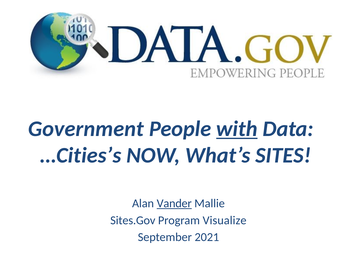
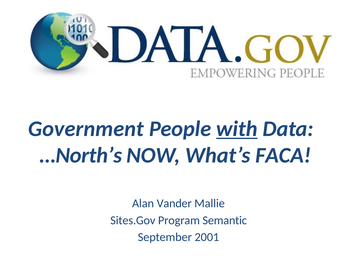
…Cities’s: …Cities’s -> …North’s (81, 156)
SITES: SITES -> FACA (283, 156)
Vander underline: present -> none (174, 204)
Visualize: Visualize -> Semantic (225, 220)
2021: 2021 -> 2001 (207, 237)
